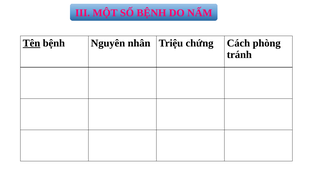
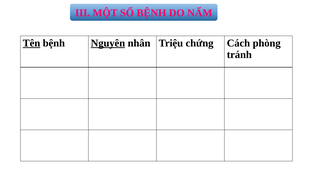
Nguyên underline: none -> present (108, 43)
